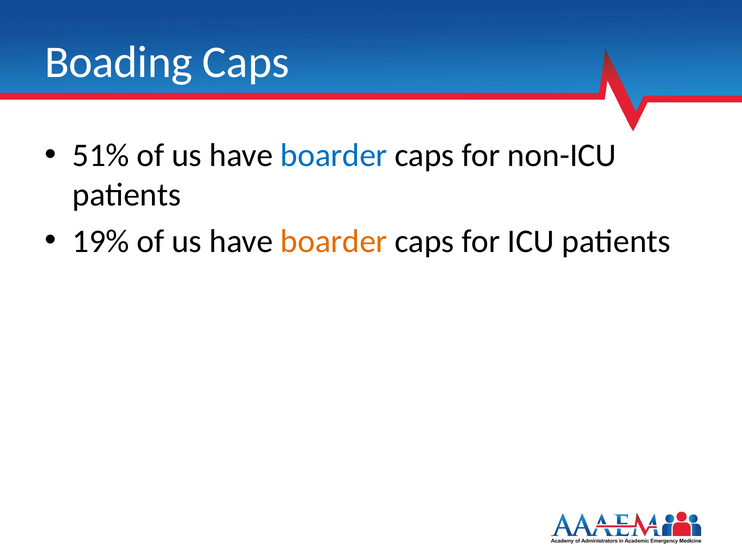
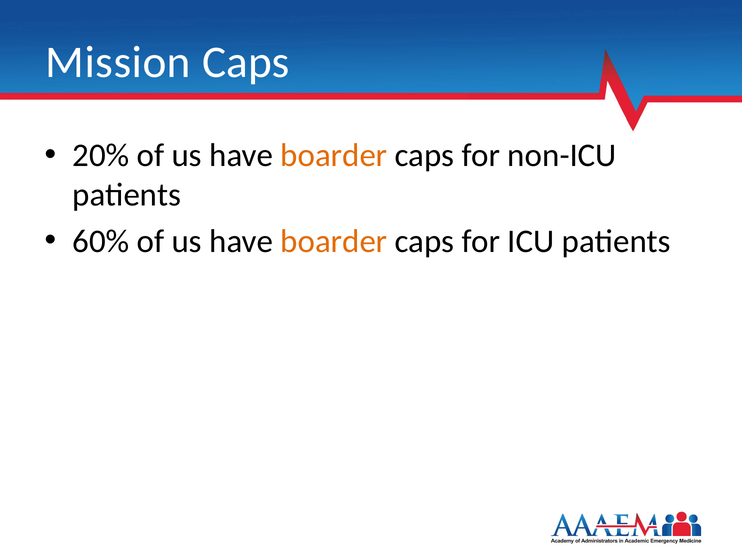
Boading: Boading -> Mission (118, 62)
51%: 51% -> 20% (101, 156)
boarder colour: blue -> orange (334, 156)
19%: 19% -> 60% (101, 241)
